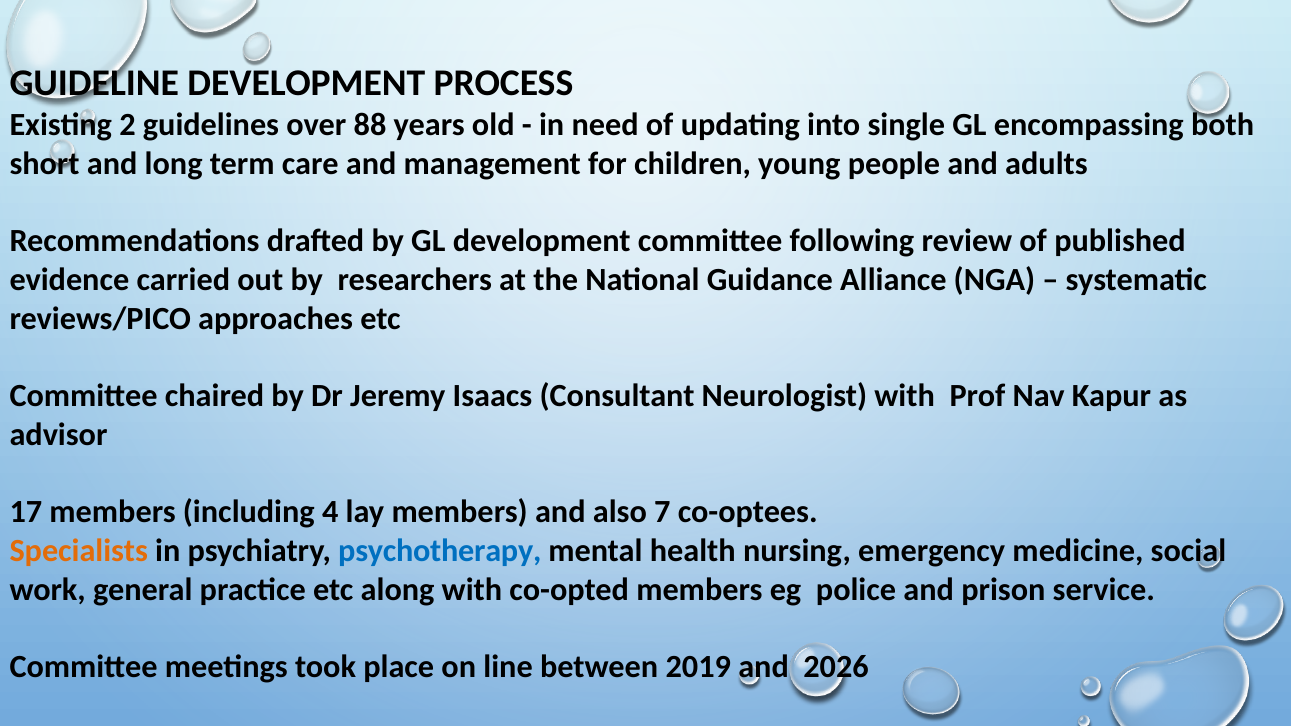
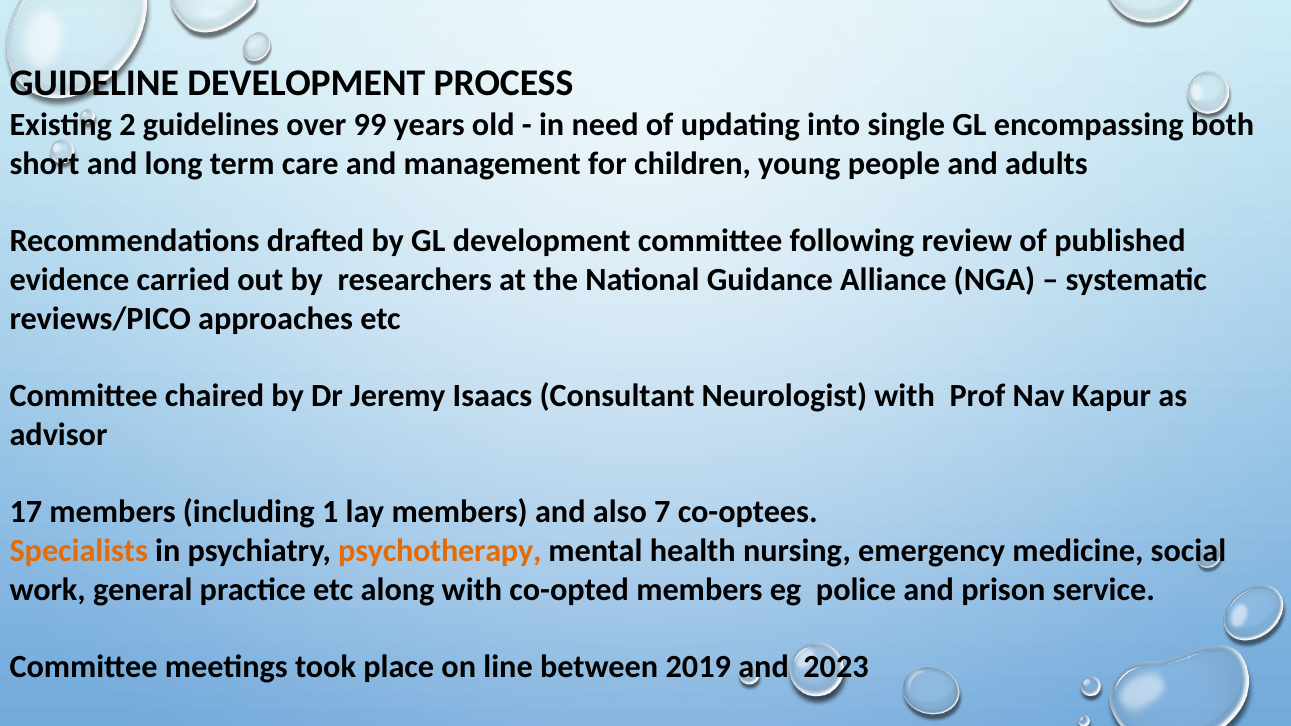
88: 88 -> 99 (370, 125)
4: 4 -> 1 (330, 512)
psychotherapy colour: blue -> orange (440, 551)
2026: 2026 -> 2023 (836, 667)
